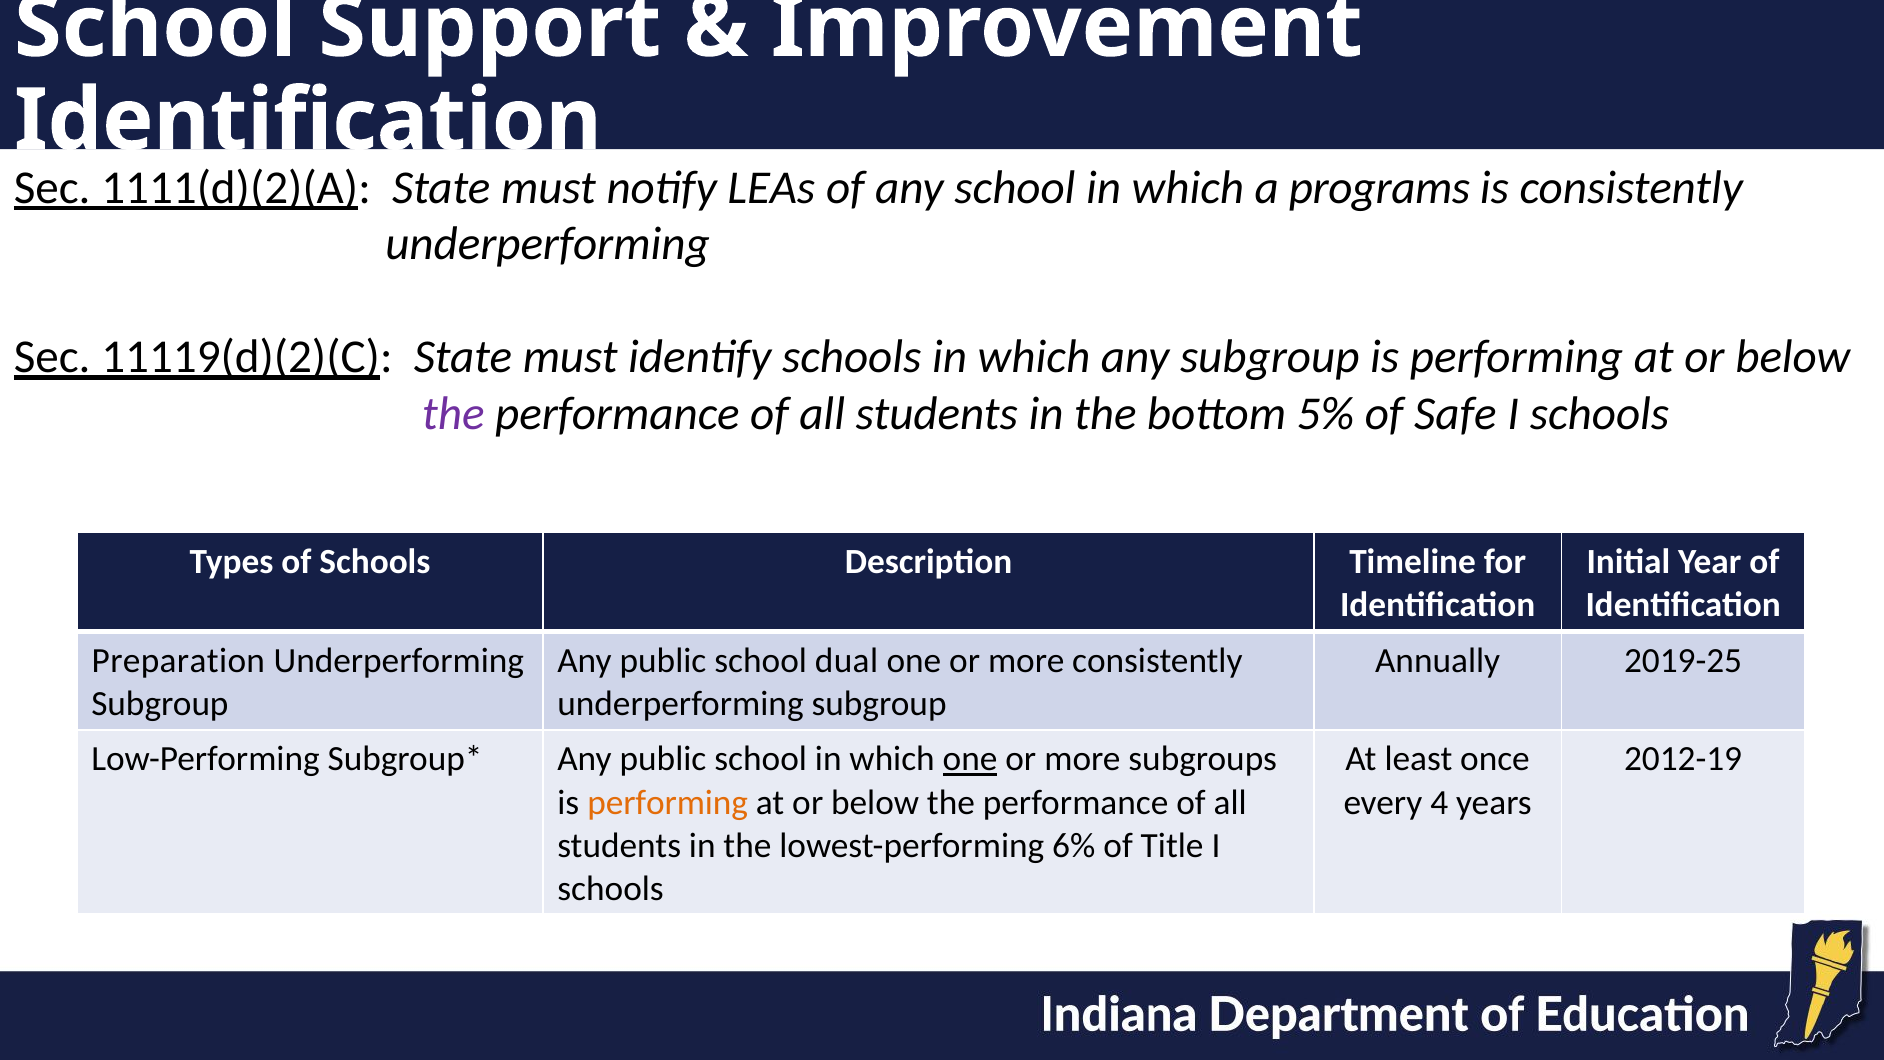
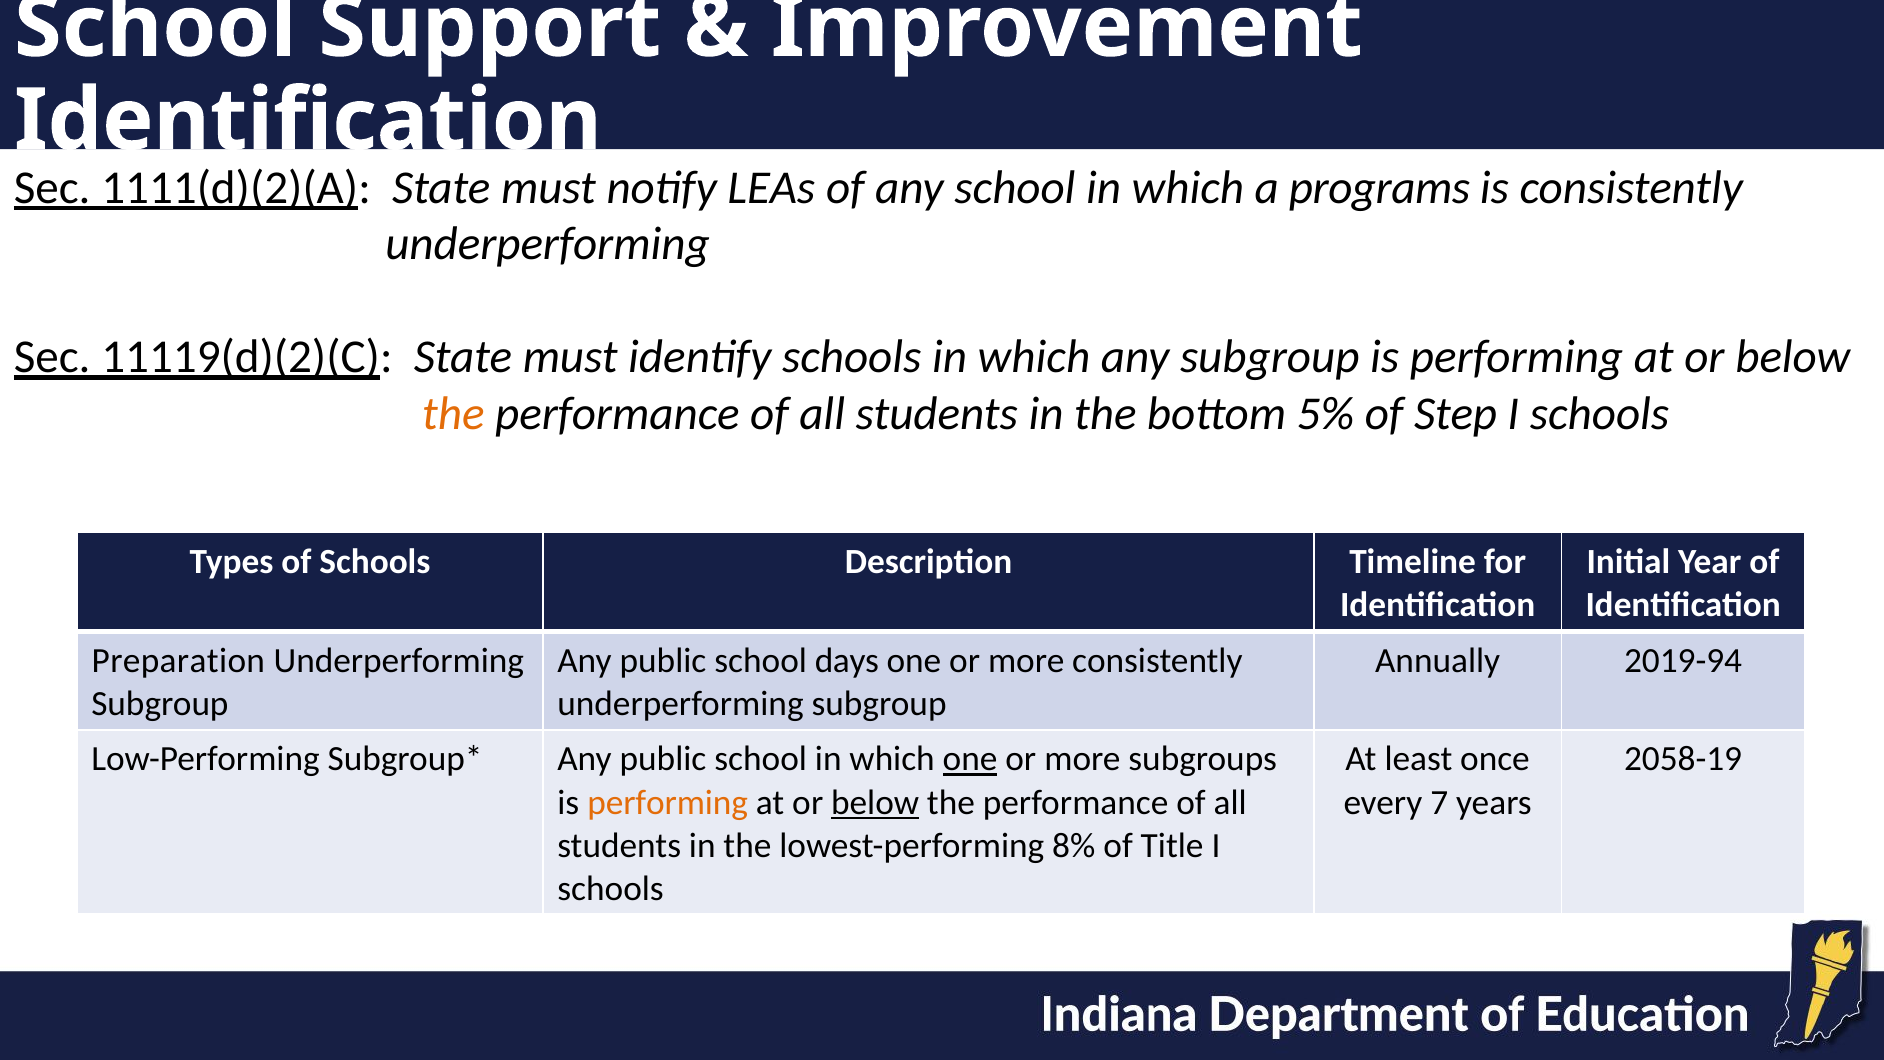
the colour: purple -> orange (453, 414)
Safe: Safe -> Step (1456, 414)
dual: dual -> days (847, 660)
2019-25: 2019-25 -> 2019-94 (1683, 660)
2012-19: 2012-19 -> 2058-19 (1683, 759)
below underline: none -> present (875, 802)
4: 4 -> 7 (1439, 802)
6%: 6% -> 8% (1074, 845)
